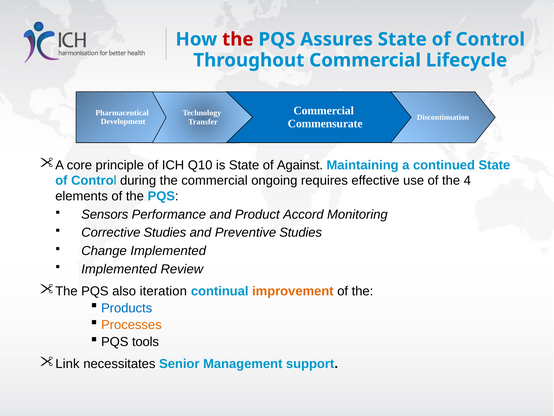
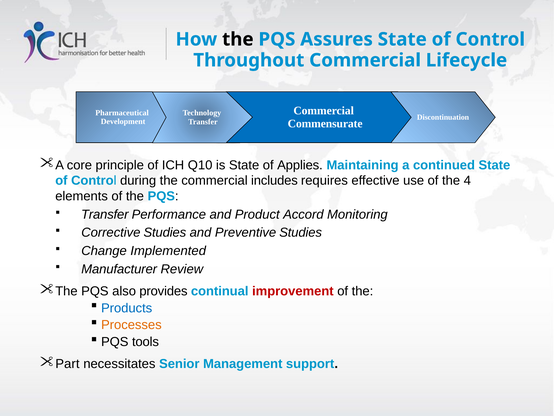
the colour: red -> black (238, 39)
Against: Against -> Applies (300, 165)
ongoing: ongoing -> includes (274, 180)
Sensors: Sensors -> Transfer (105, 214)
Implemented: Implemented -> Manufacturer (119, 269)
iteration: iteration -> provides (163, 291)
improvement colour: orange -> red (293, 291)
Link: Link -> Part (67, 364)
